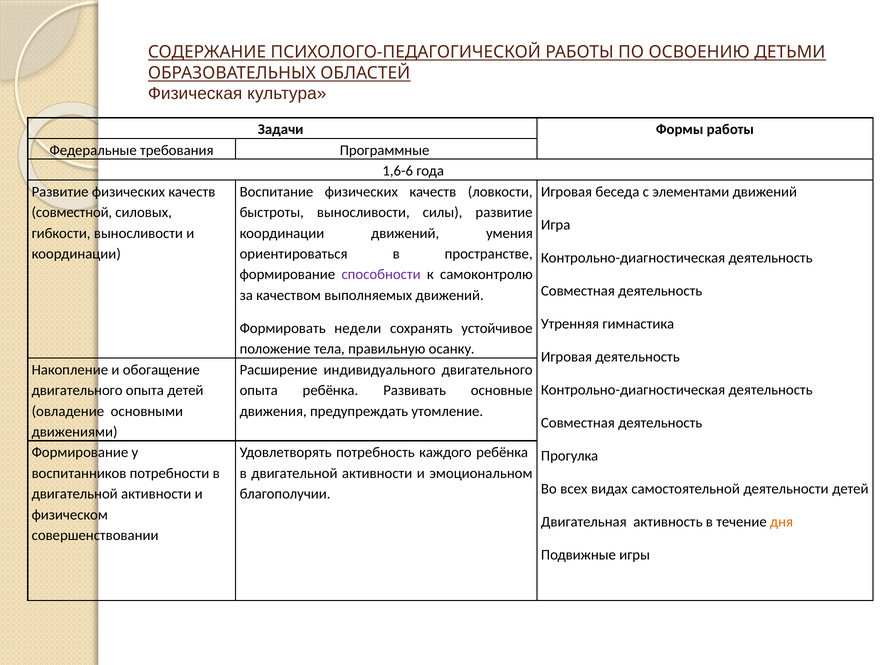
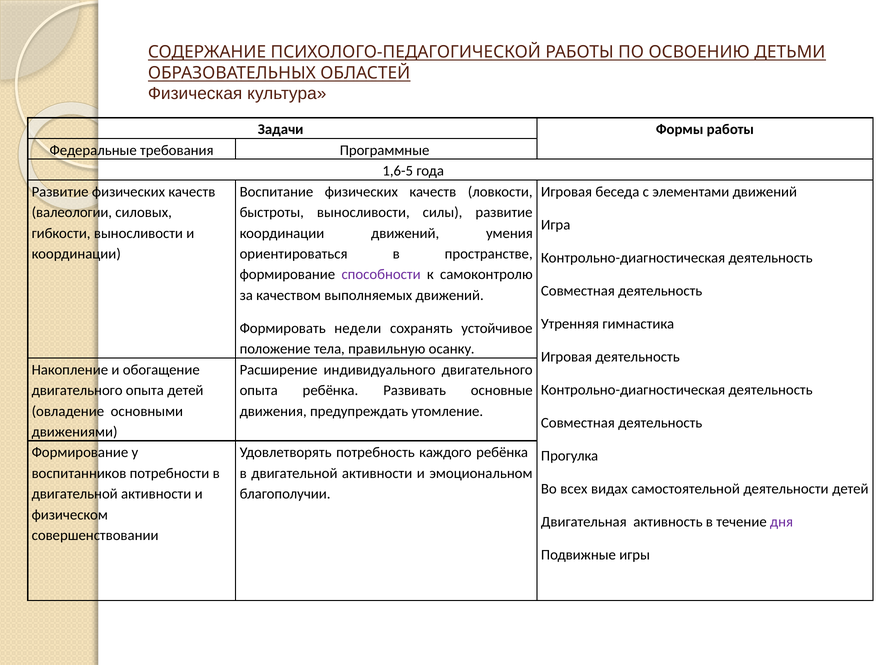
1,6-6: 1,6-6 -> 1,6-5 (398, 171)
совместной: совместной -> валеологии (72, 213)
дня colour: orange -> purple (782, 522)
